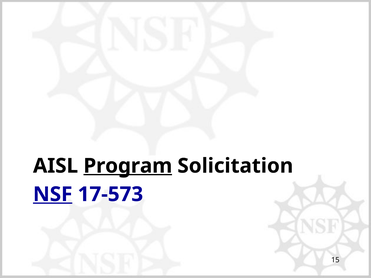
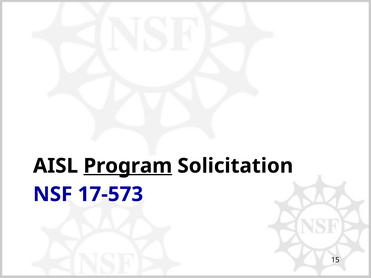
NSF underline: present -> none (53, 194)
